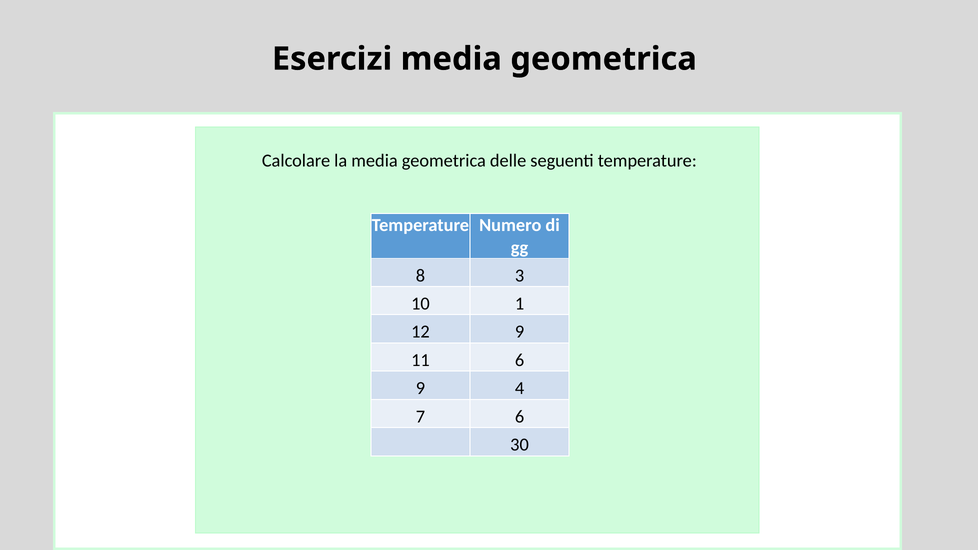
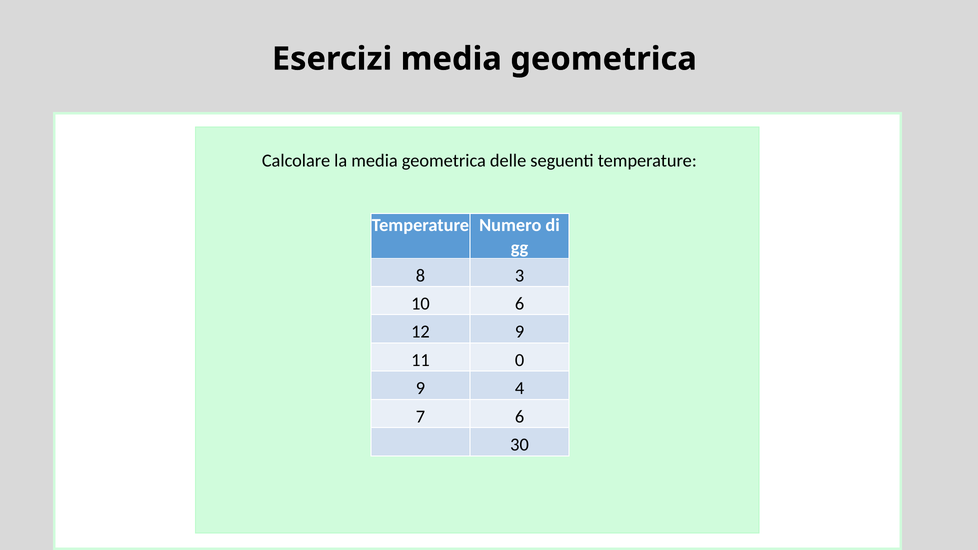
10 1: 1 -> 6 (520, 304)
11 6: 6 -> 0 (520, 360)
